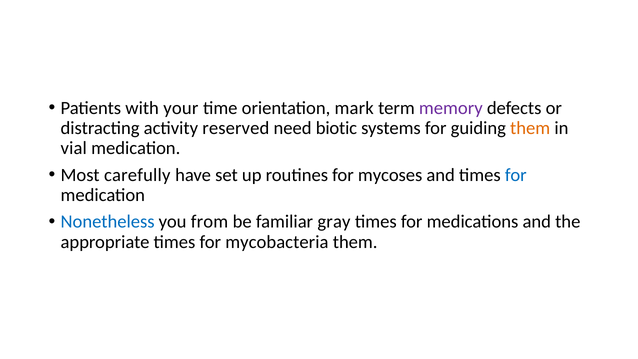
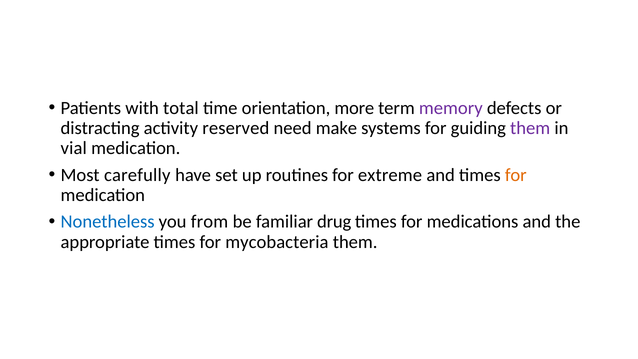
your: your -> total (181, 108)
mark: mark -> more (354, 108)
biotic: biotic -> make (336, 128)
them colour: orange -> purple (530, 128)
mycoses: mycoses -> extreme (390, 175)
for colour: blue -> orange (516, 175)
gray: gray -> drug (334, 222)
